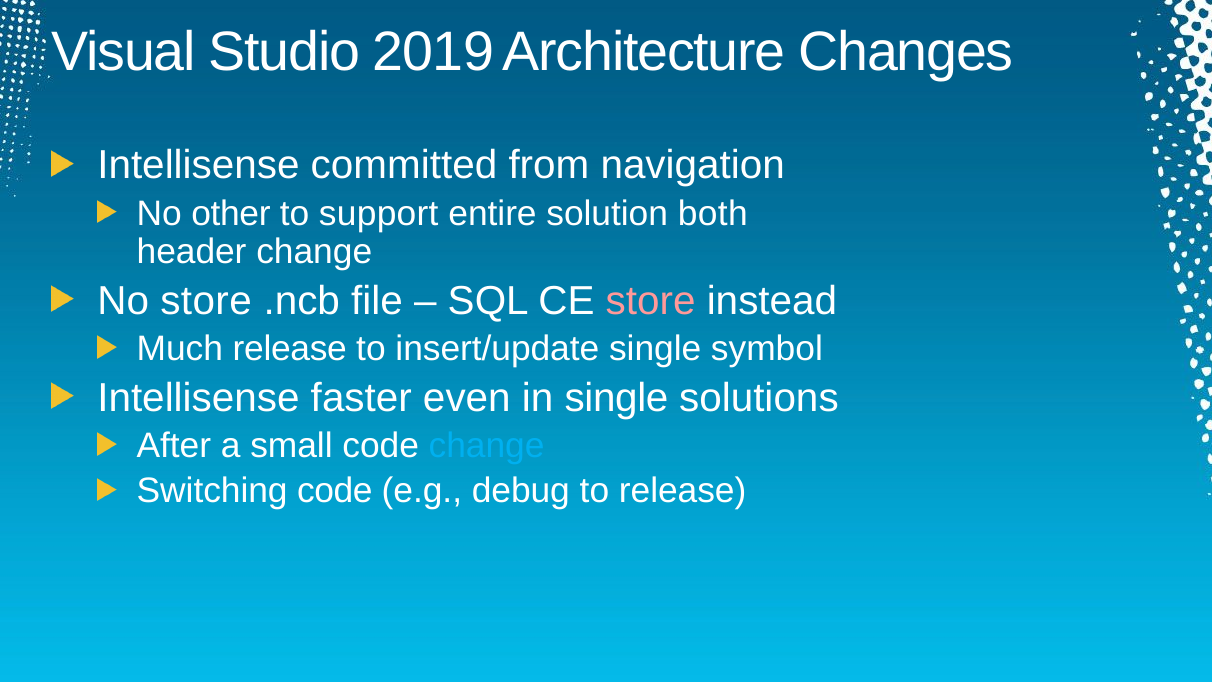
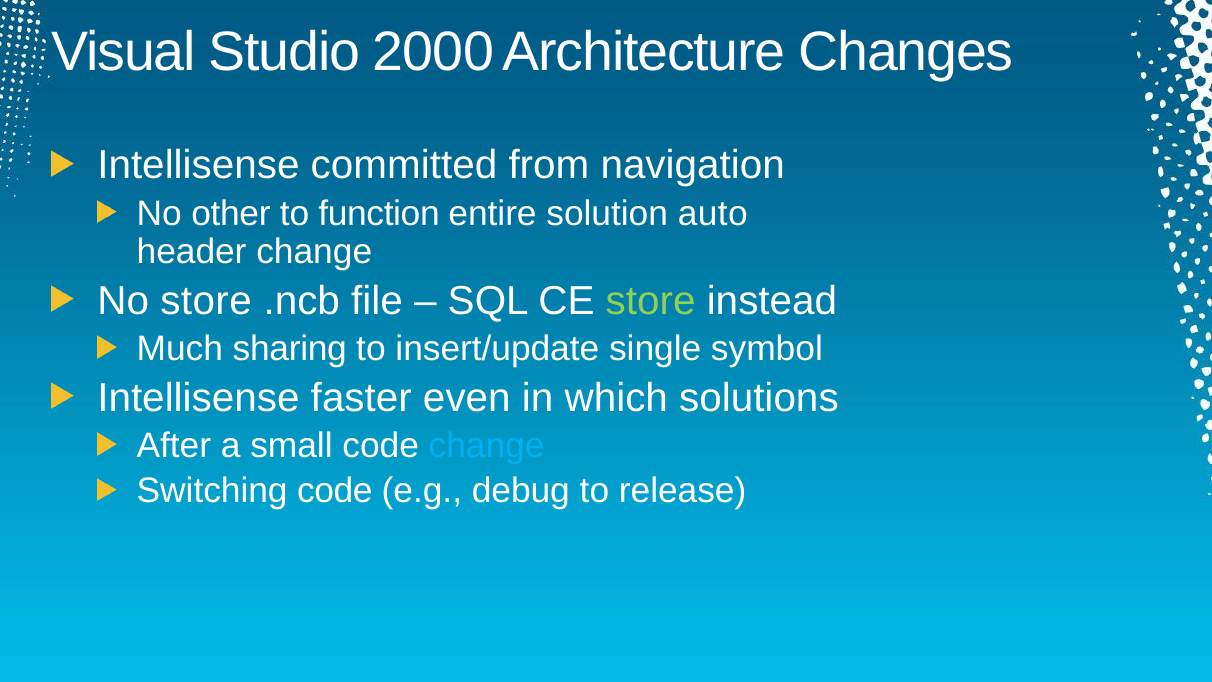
2019: 2019 -> 2000 (433, 52)
support: support -> function (379, 214)
both: both -> auto (713, 214)
store colour: pink -> light green (651, 301)
Much release: release -> sharing (290, 349)
in single: single -> which (616, 398)
